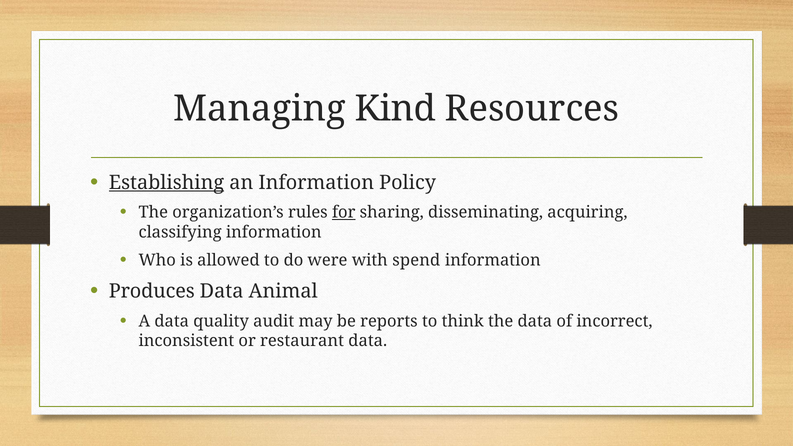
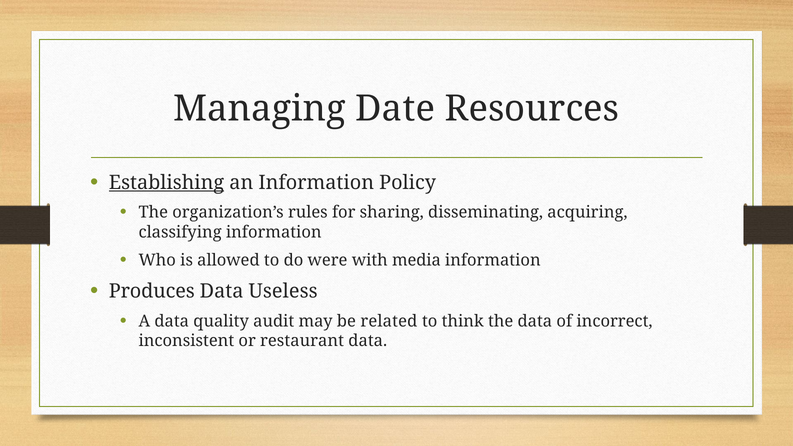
Kind: Kind -> Date (395, 109)
for underline: present -> none (344, 212)
spend: spend -> media (416, 260)
Animal: Animal -> Useless (283, 291)
reports: reports -> related (389, 321)
